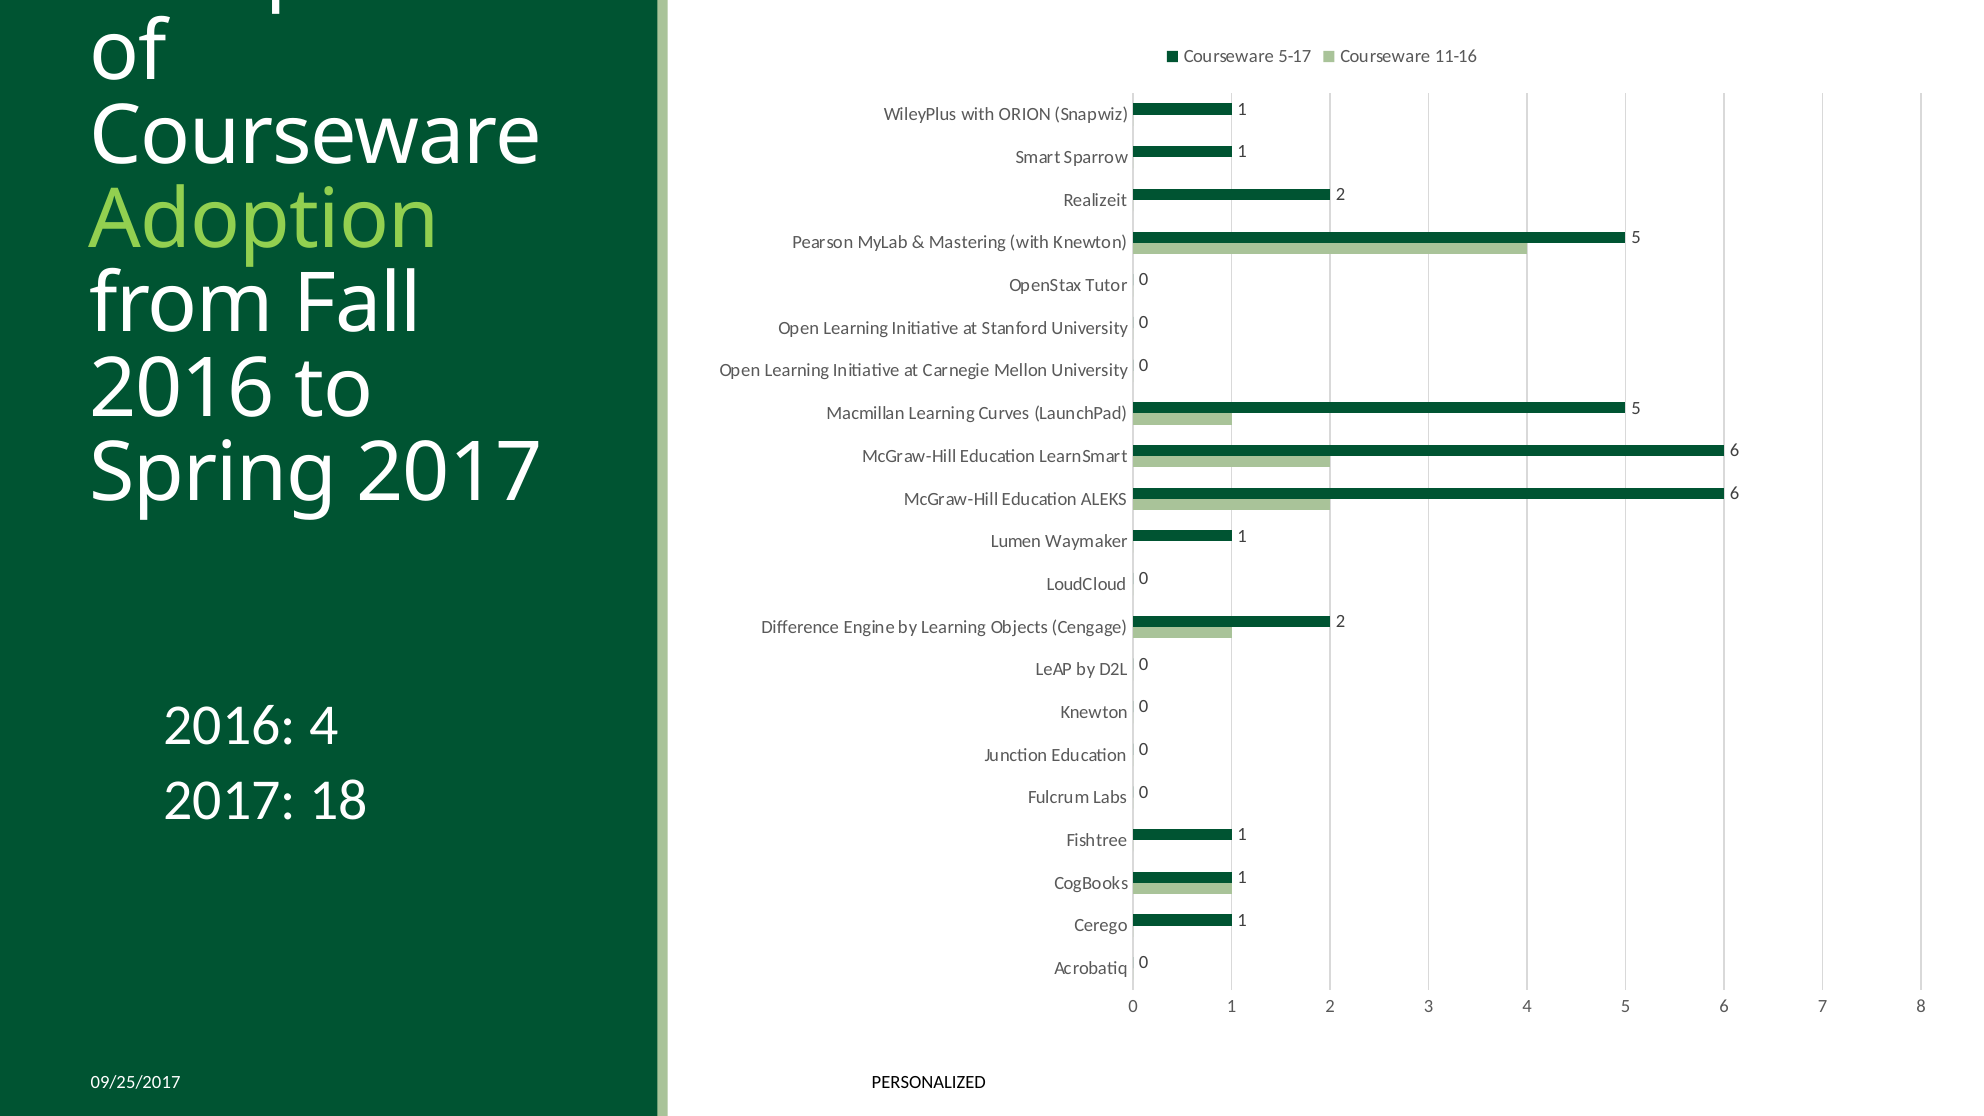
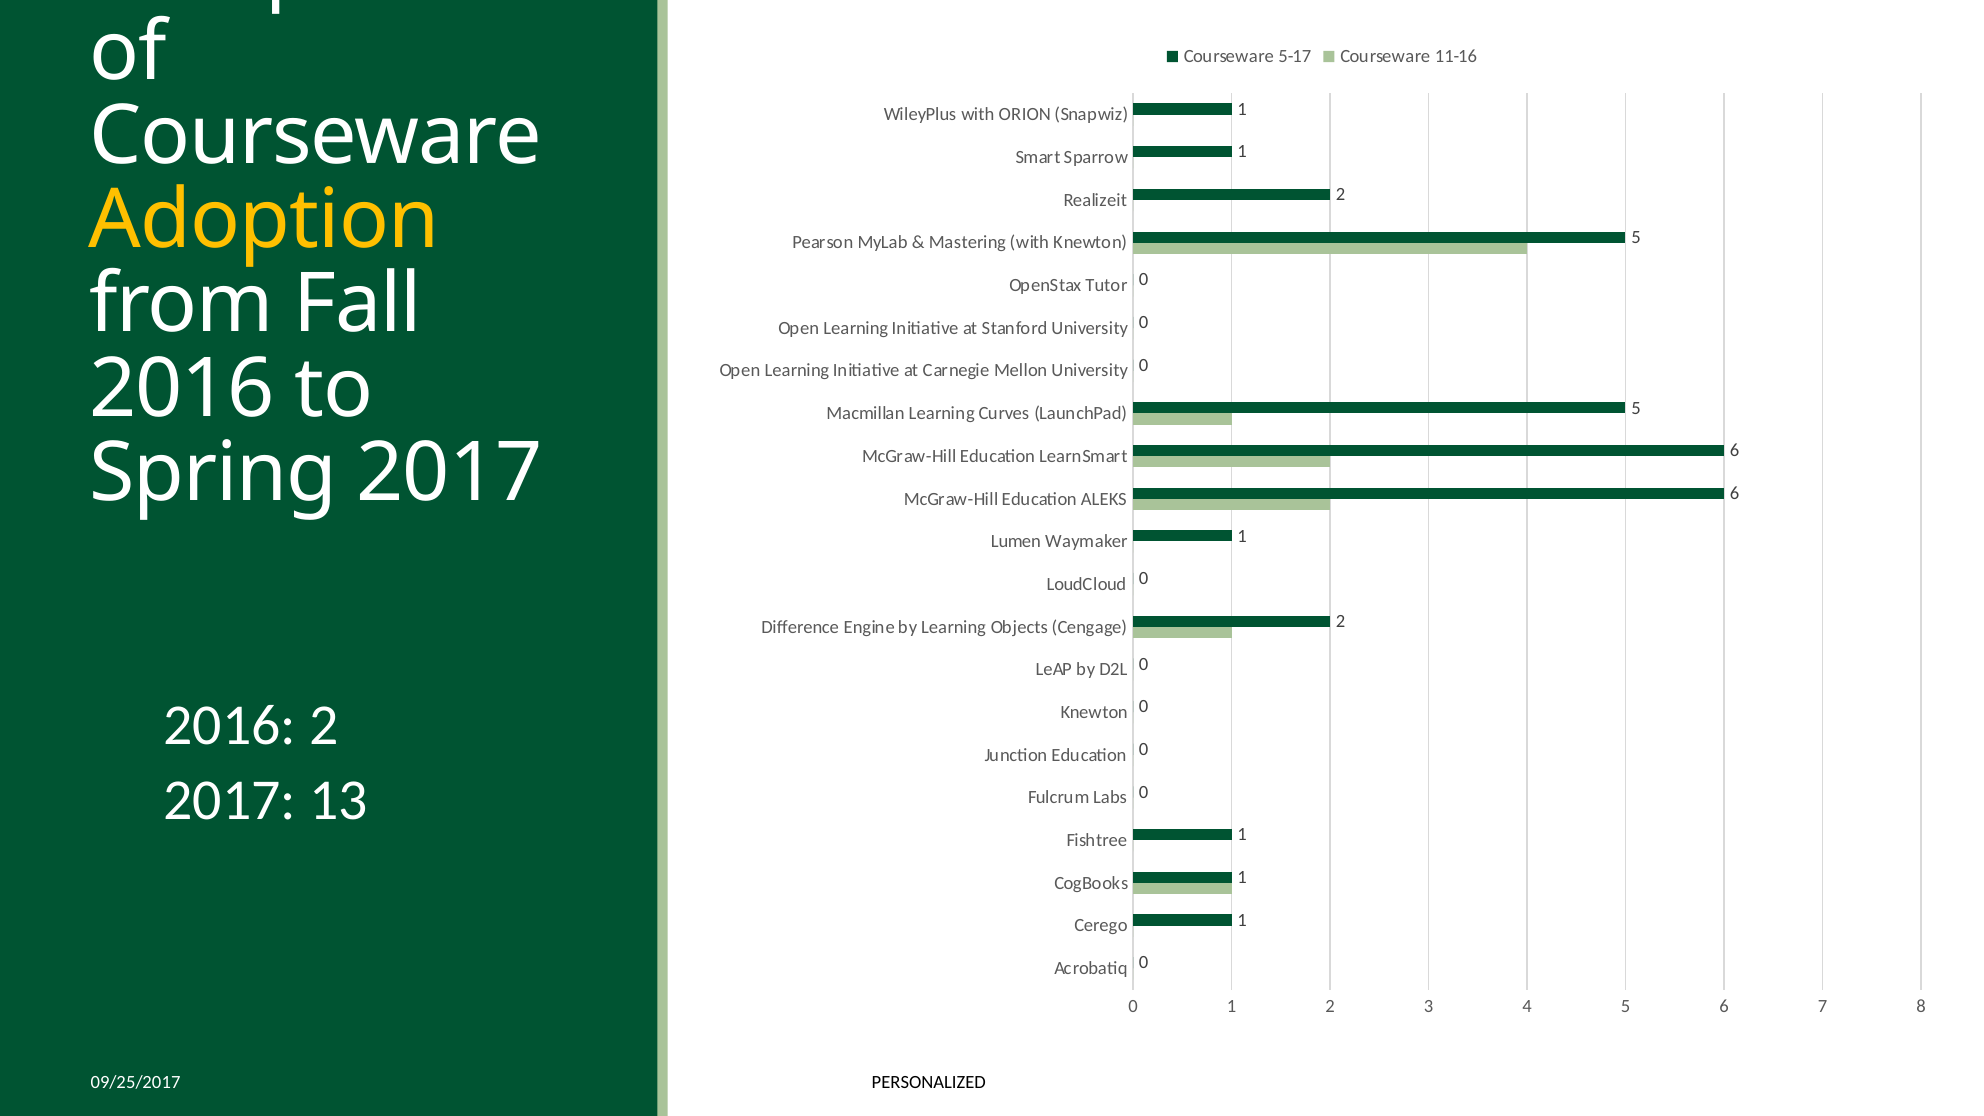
Adoption colour: light green -> yellow (264, 220)
2016 4: 4 -> 2 (324, 726)
18: 18 -> 13 (338, 801)
